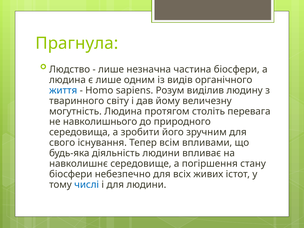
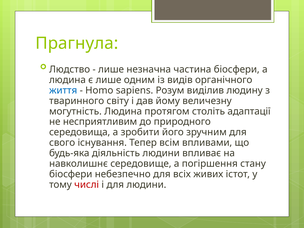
перевага: перевага -> адаптації (249, 111)
навколишнього: навколишнього -> несприятливим (100, 122)
числі colour: blue -> red (87, 185)
